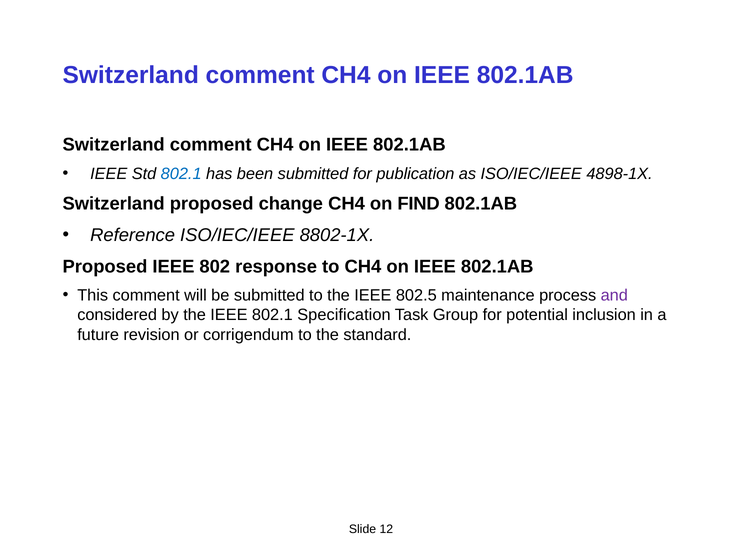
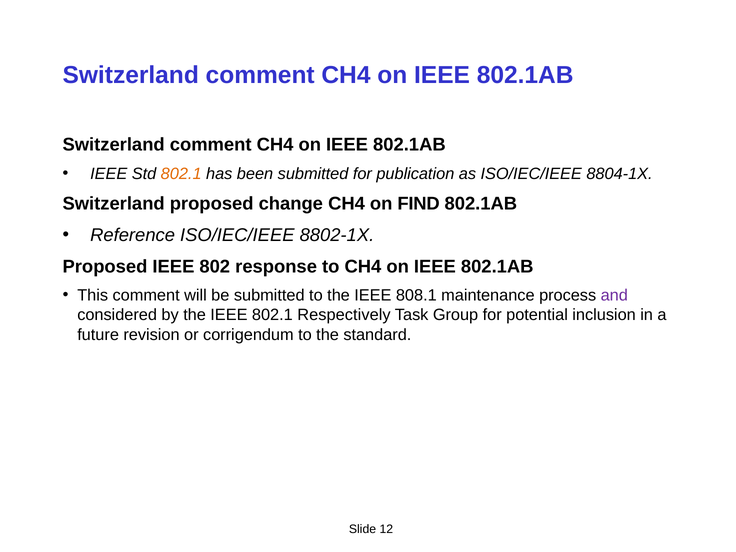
802.1 colour: blue -> orange (181, 174)
4898-1X: 4898-1X -> 8804-1X (620, 174)
802.5: 802.5 -> 808.1 (416, 295)
Specification: Specification -> Respectively (344, 315)
